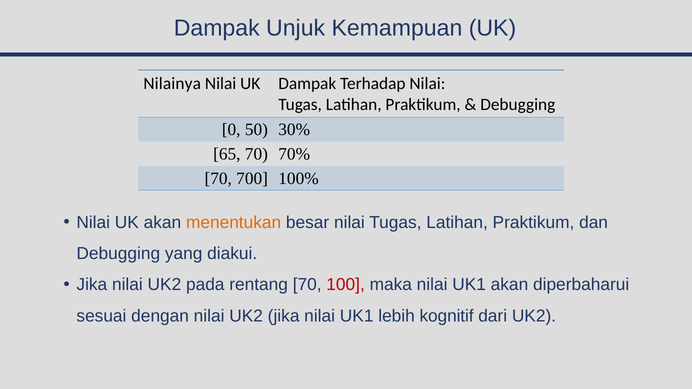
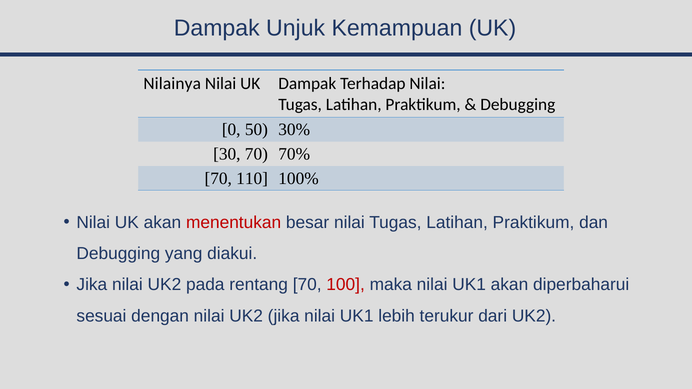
65: 65 -> 30 (227, 154)
700: 700 -> 110 (252, 178)
menentukan colour: orange -> red (234, 223)
kognitif: kognitif -> terukur (447, 316)
